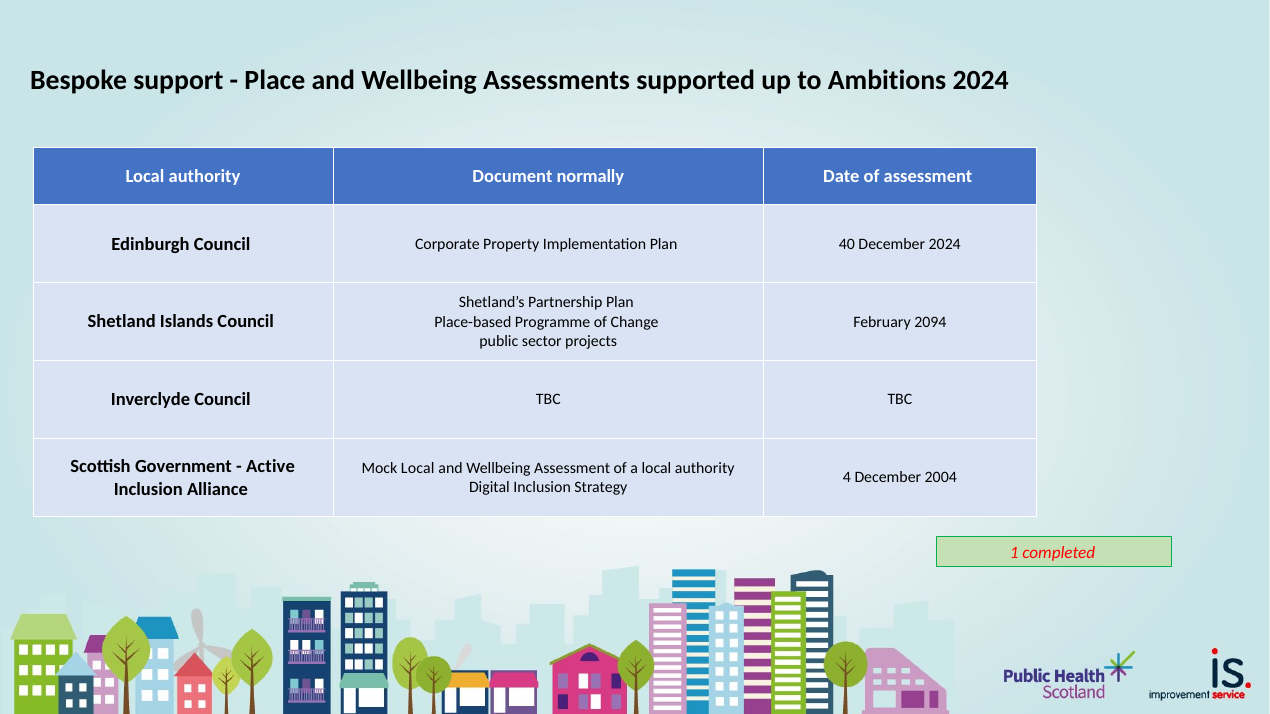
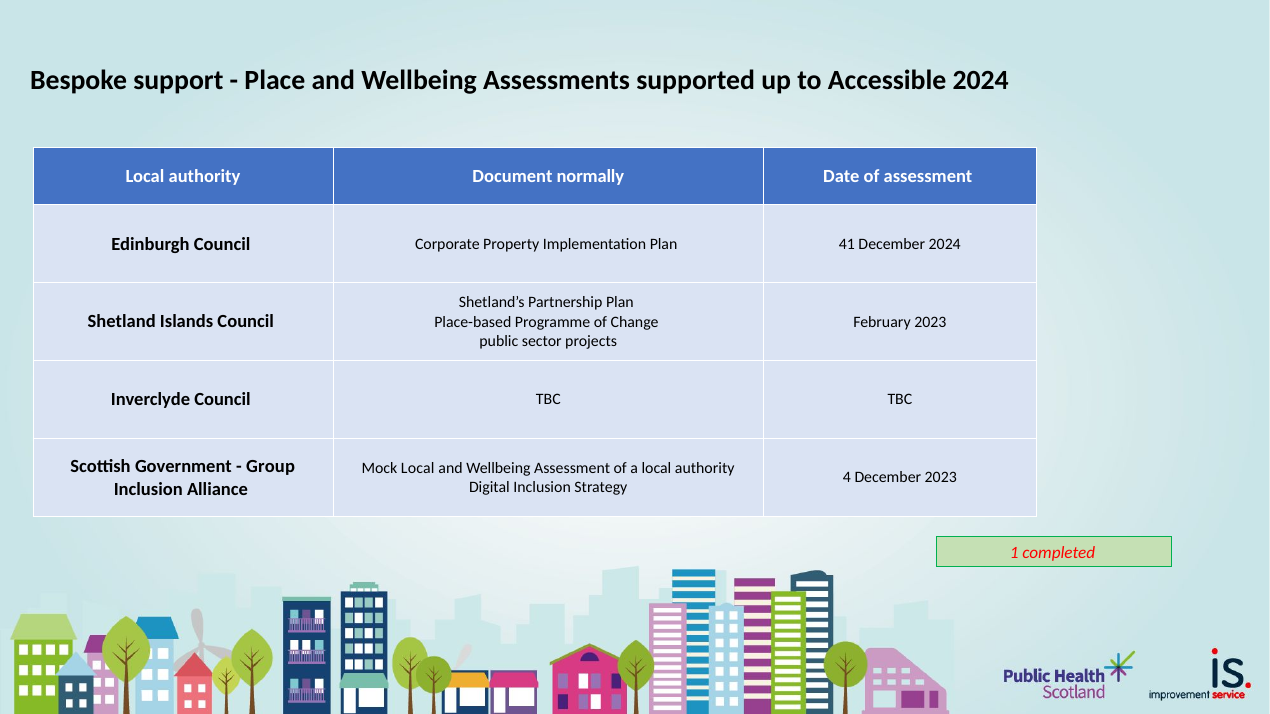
Ambitions: Ambitions -> Accessible (887, 80)
40: 40 -> 41 (847, 244)
February 2094: 2094 -> 2023 (930, 322)
Active: Active -> Group (271, 467)
December 2004: 2004 -> 2023 (941, 478)
